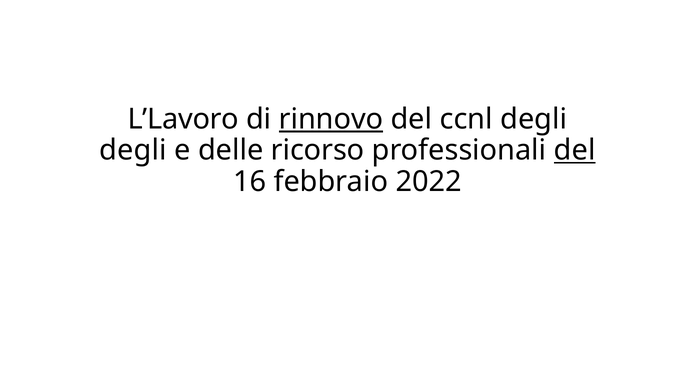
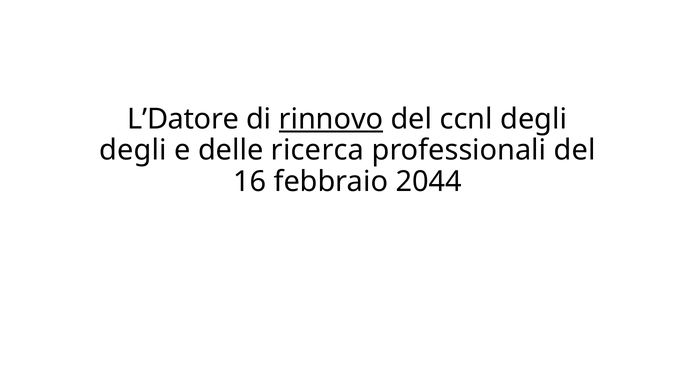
L’Lavoro: L’Lavoro -> L’Datore (183, 119)
ricorso: ricorso -> ricerca (317, 150)
del underline: present -> none (575, 150)
2022: 2022 -> 2044 (429, 182)
